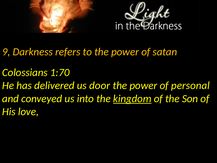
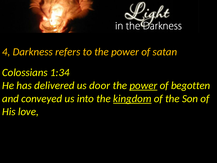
9: 9 -> 4 (6, 52)
1:70: 1:70 -> 1:34 (60, 72)
power underline: none -> present (143, 85)
personal: personal -> begotten (191, 85)
